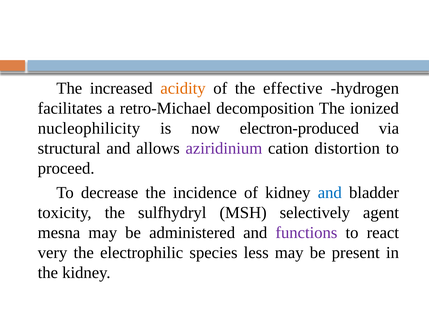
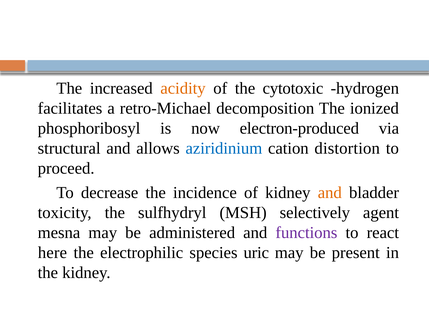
effective: effective -> cytotoxic (293, 88)
nucleophilicity: nucleophilicity -> phosphoribosyl (89, 128)
aziridinium colour: purple -> blue (224, 148)
and colour: blue -> orange (330, 192)
very: very -> here (52, 252)
less: less -> uric (256, 252)
